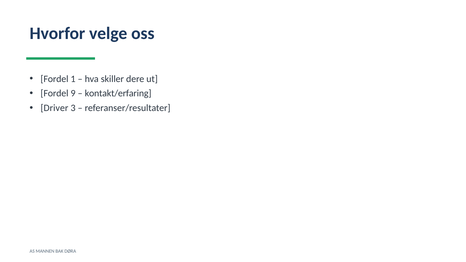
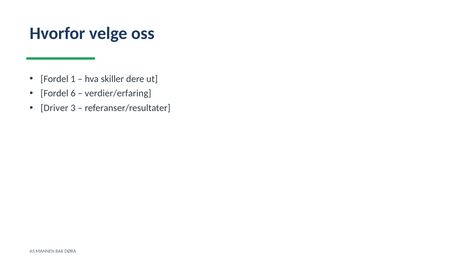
9: 9 -> 6 (73, 93)
kontakt/erfaring: kontakt/erfaring -> verdier/erfaring (118, 93)
